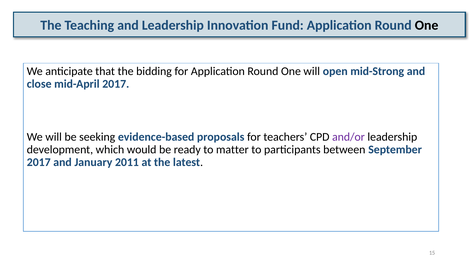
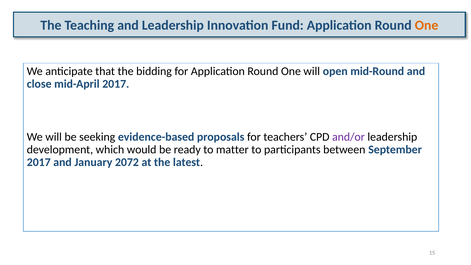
One colour: black -> orange (427, 25)
mid-Strong: mid-Strong -> mid-Round (377, 71)
2011: 2011 -> 2072 (127, 162)
